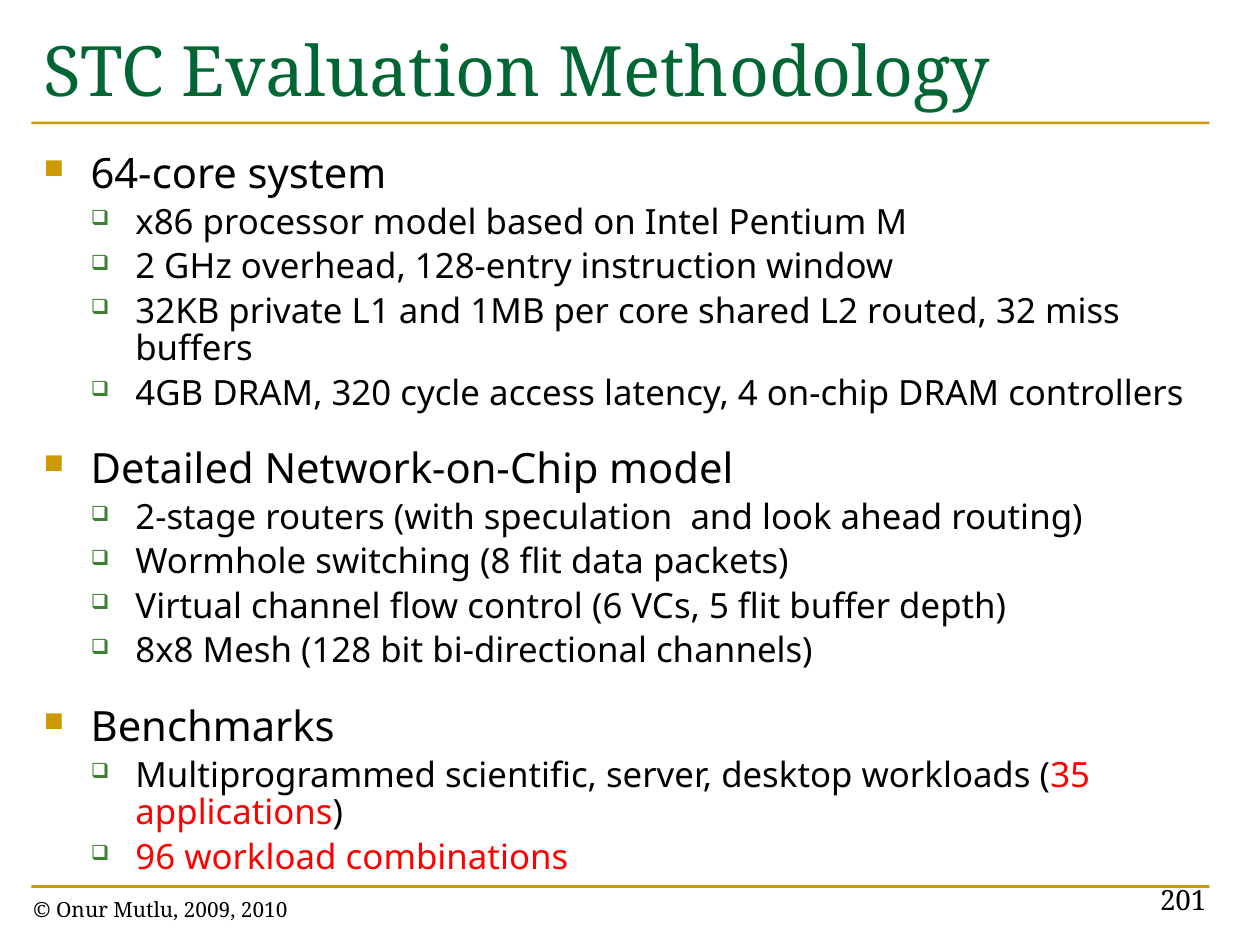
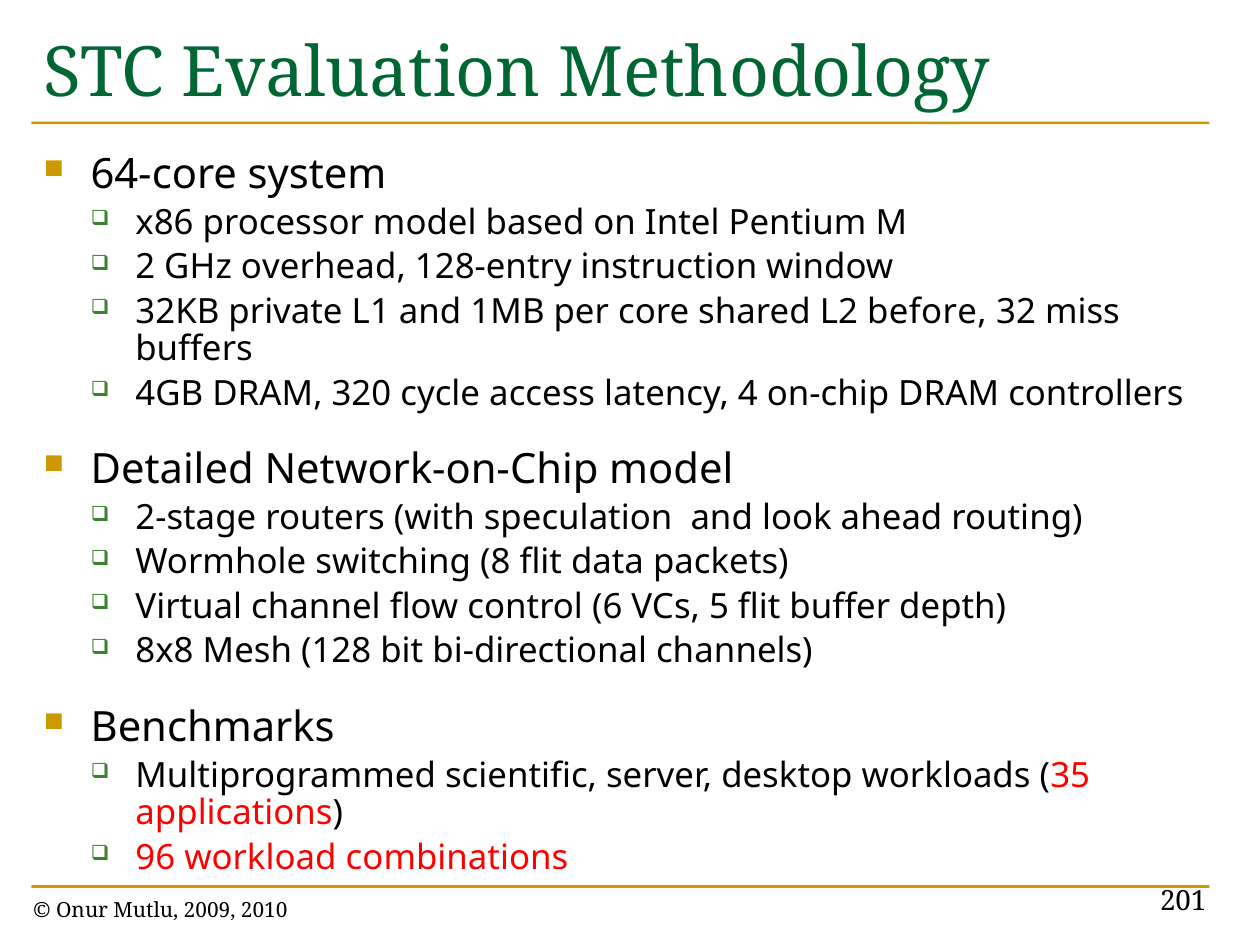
routed: routed -> before (927, 312)
